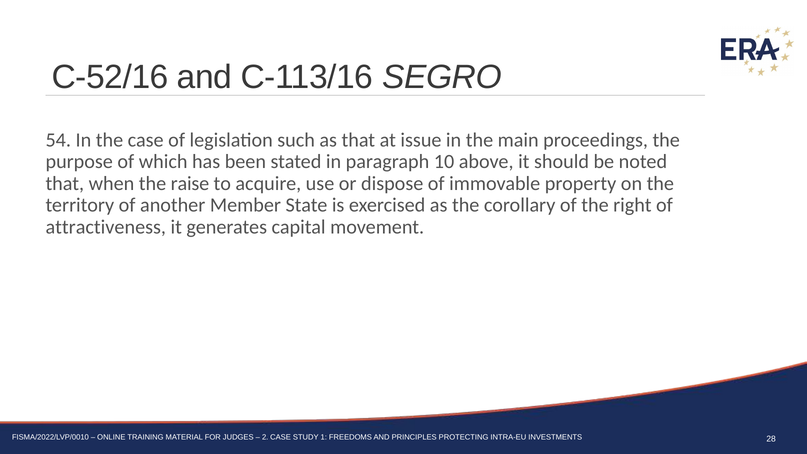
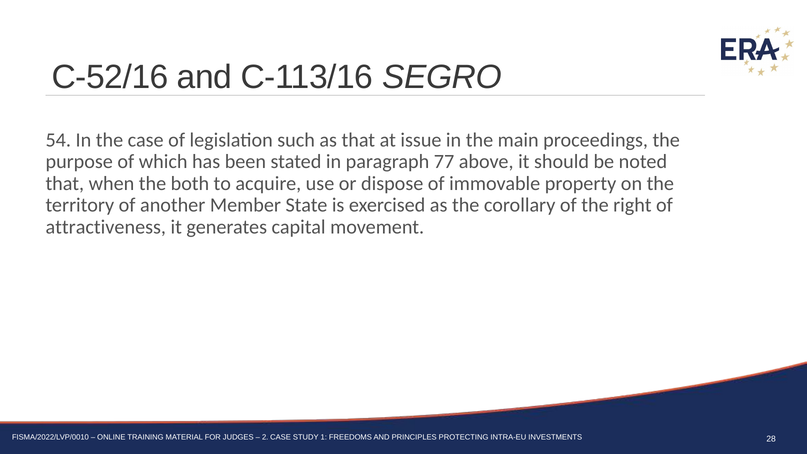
10: 10 -> 77 (444, 162)
raise: raise -> both (190, 183)
